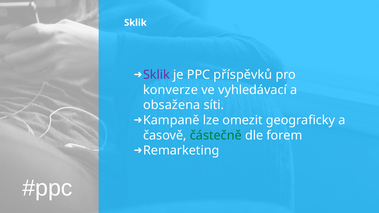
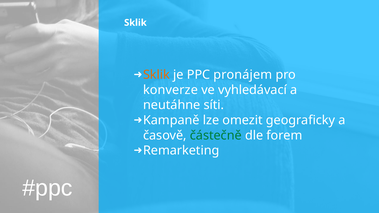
Sklik colour: purple -> orange (157, 75)
příspěvků: příspěvků -> pronájem (243, 75)
obsažena: obsažena -> neutáhne (172, 105)
